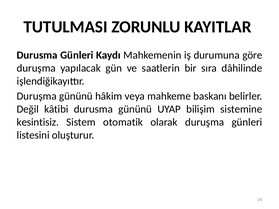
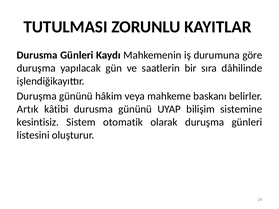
Değil: Değil -> Artık (28, 109)
